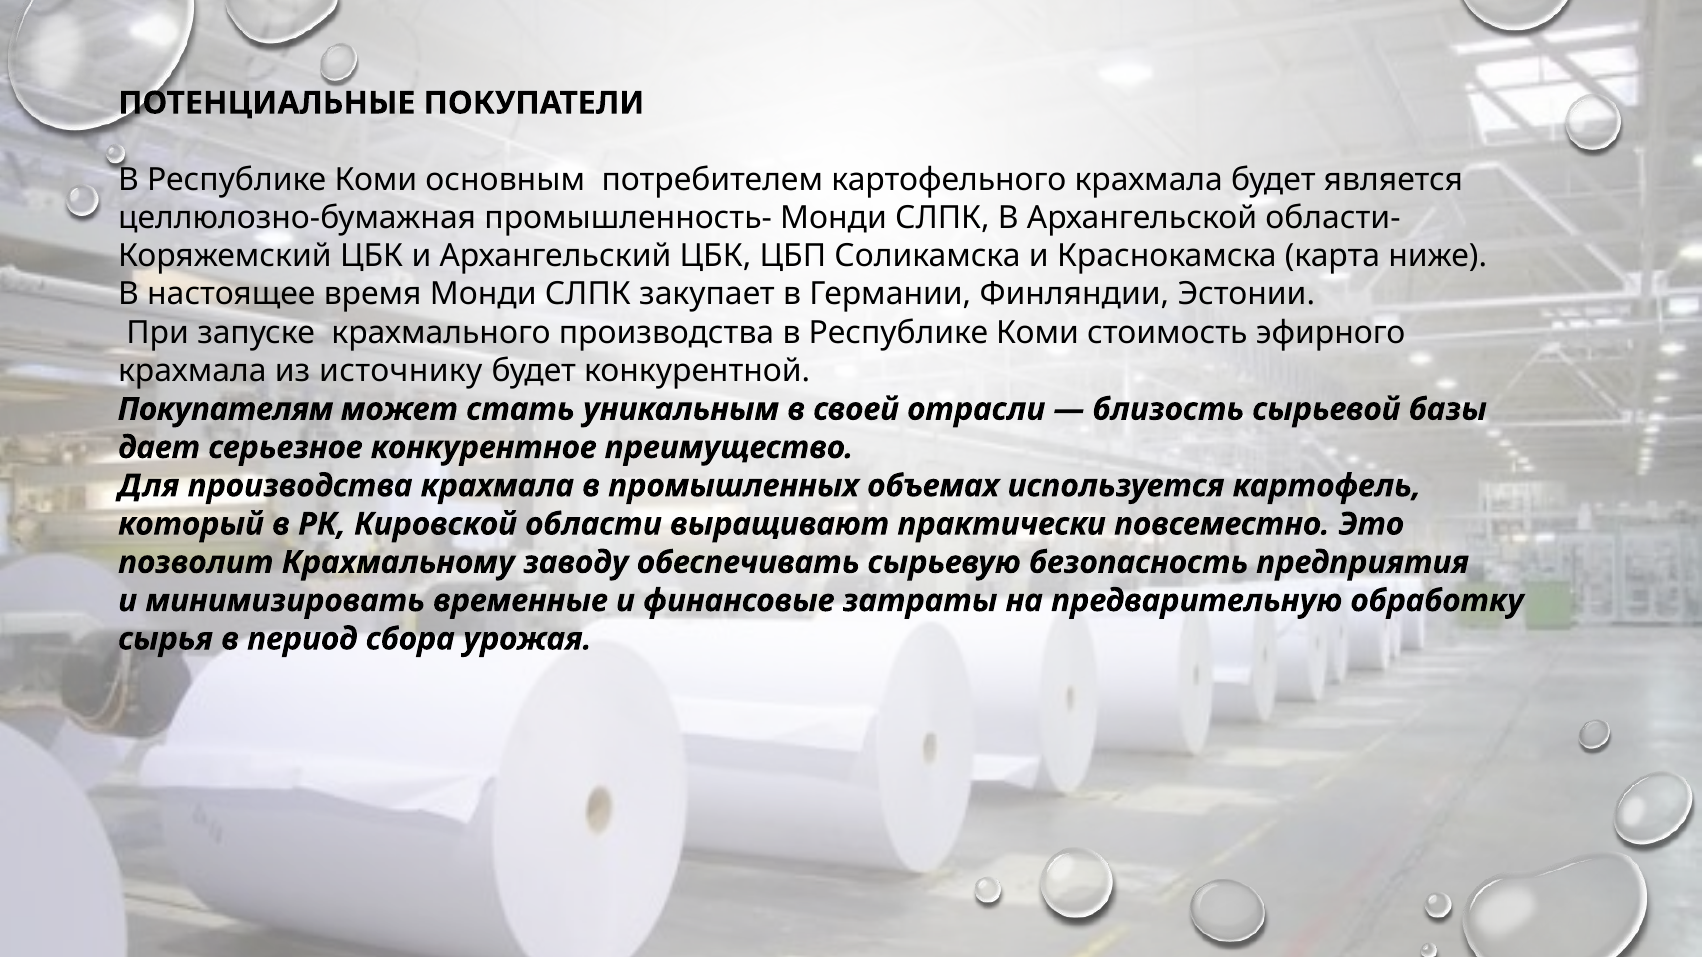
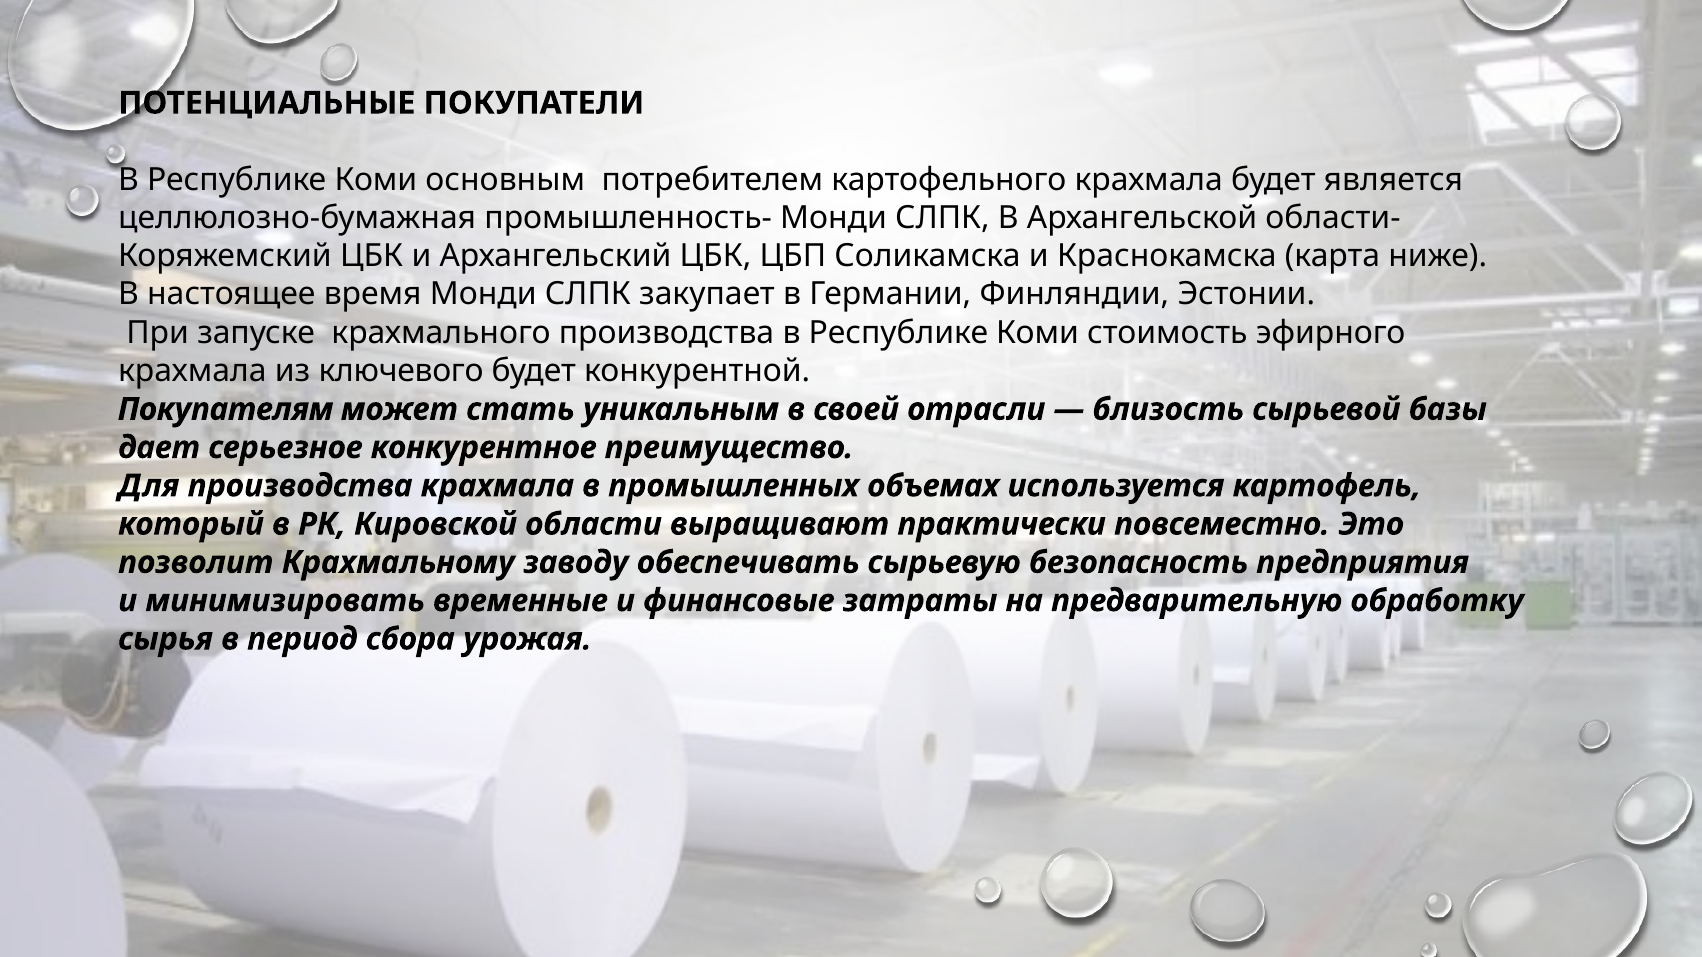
источнику: источнику -> ключевого (401, 371)
